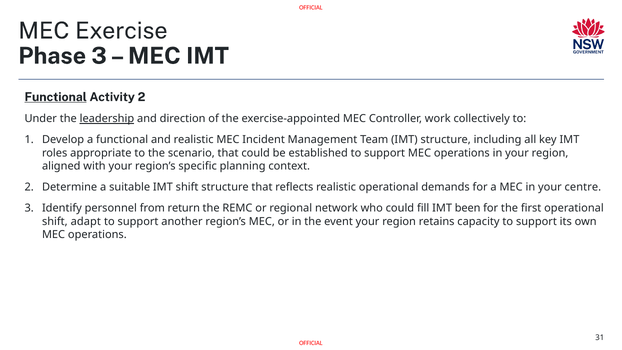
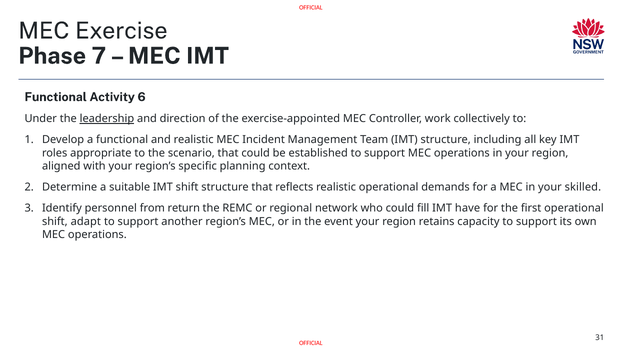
Phase 3: 3 -> 7 (99, 56)
Functional underline: present -> none (56, 97)
Activity 2: 2 -> 6 (142, 97)
centre: centre -> skilled (583, 187)
been: been -> have (468, 208)
